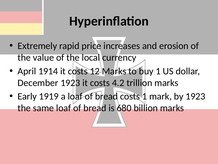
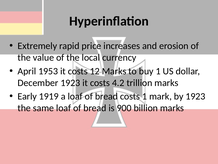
1914: 1914 -> 1953 (48, 71)
680: 680 -> 900 (124, 108)
